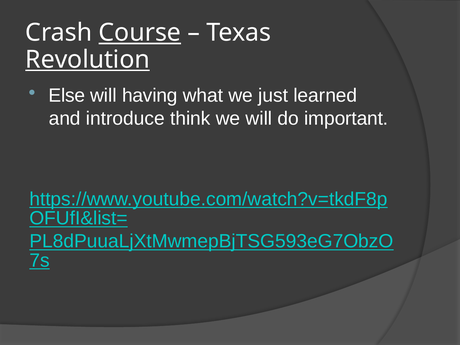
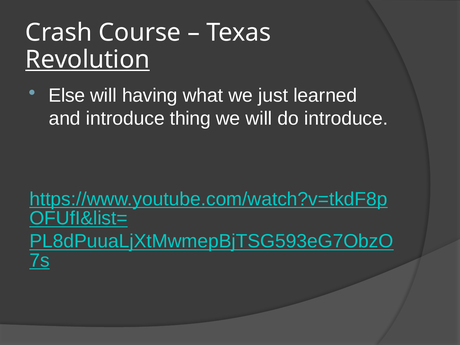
Course underline: present -> none (140, 33)
think: think -> thing (190, 119)
do important: important -> introduce (346, 119)
